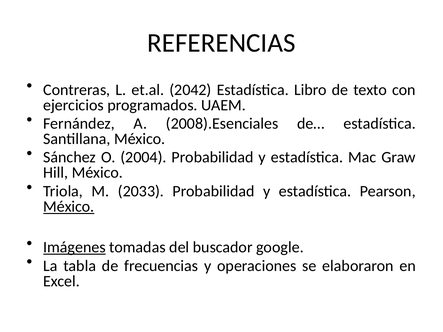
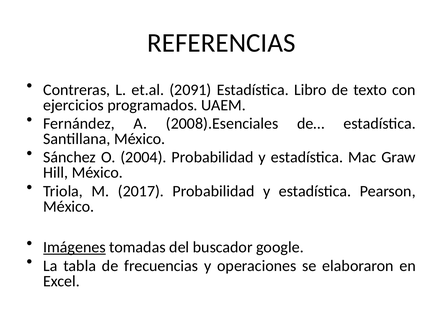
2042: 2042 -> 2091 (190, 90)
2033: 2033 -> 2017 (141, 191)
México underline: present -> none (69, 207)
